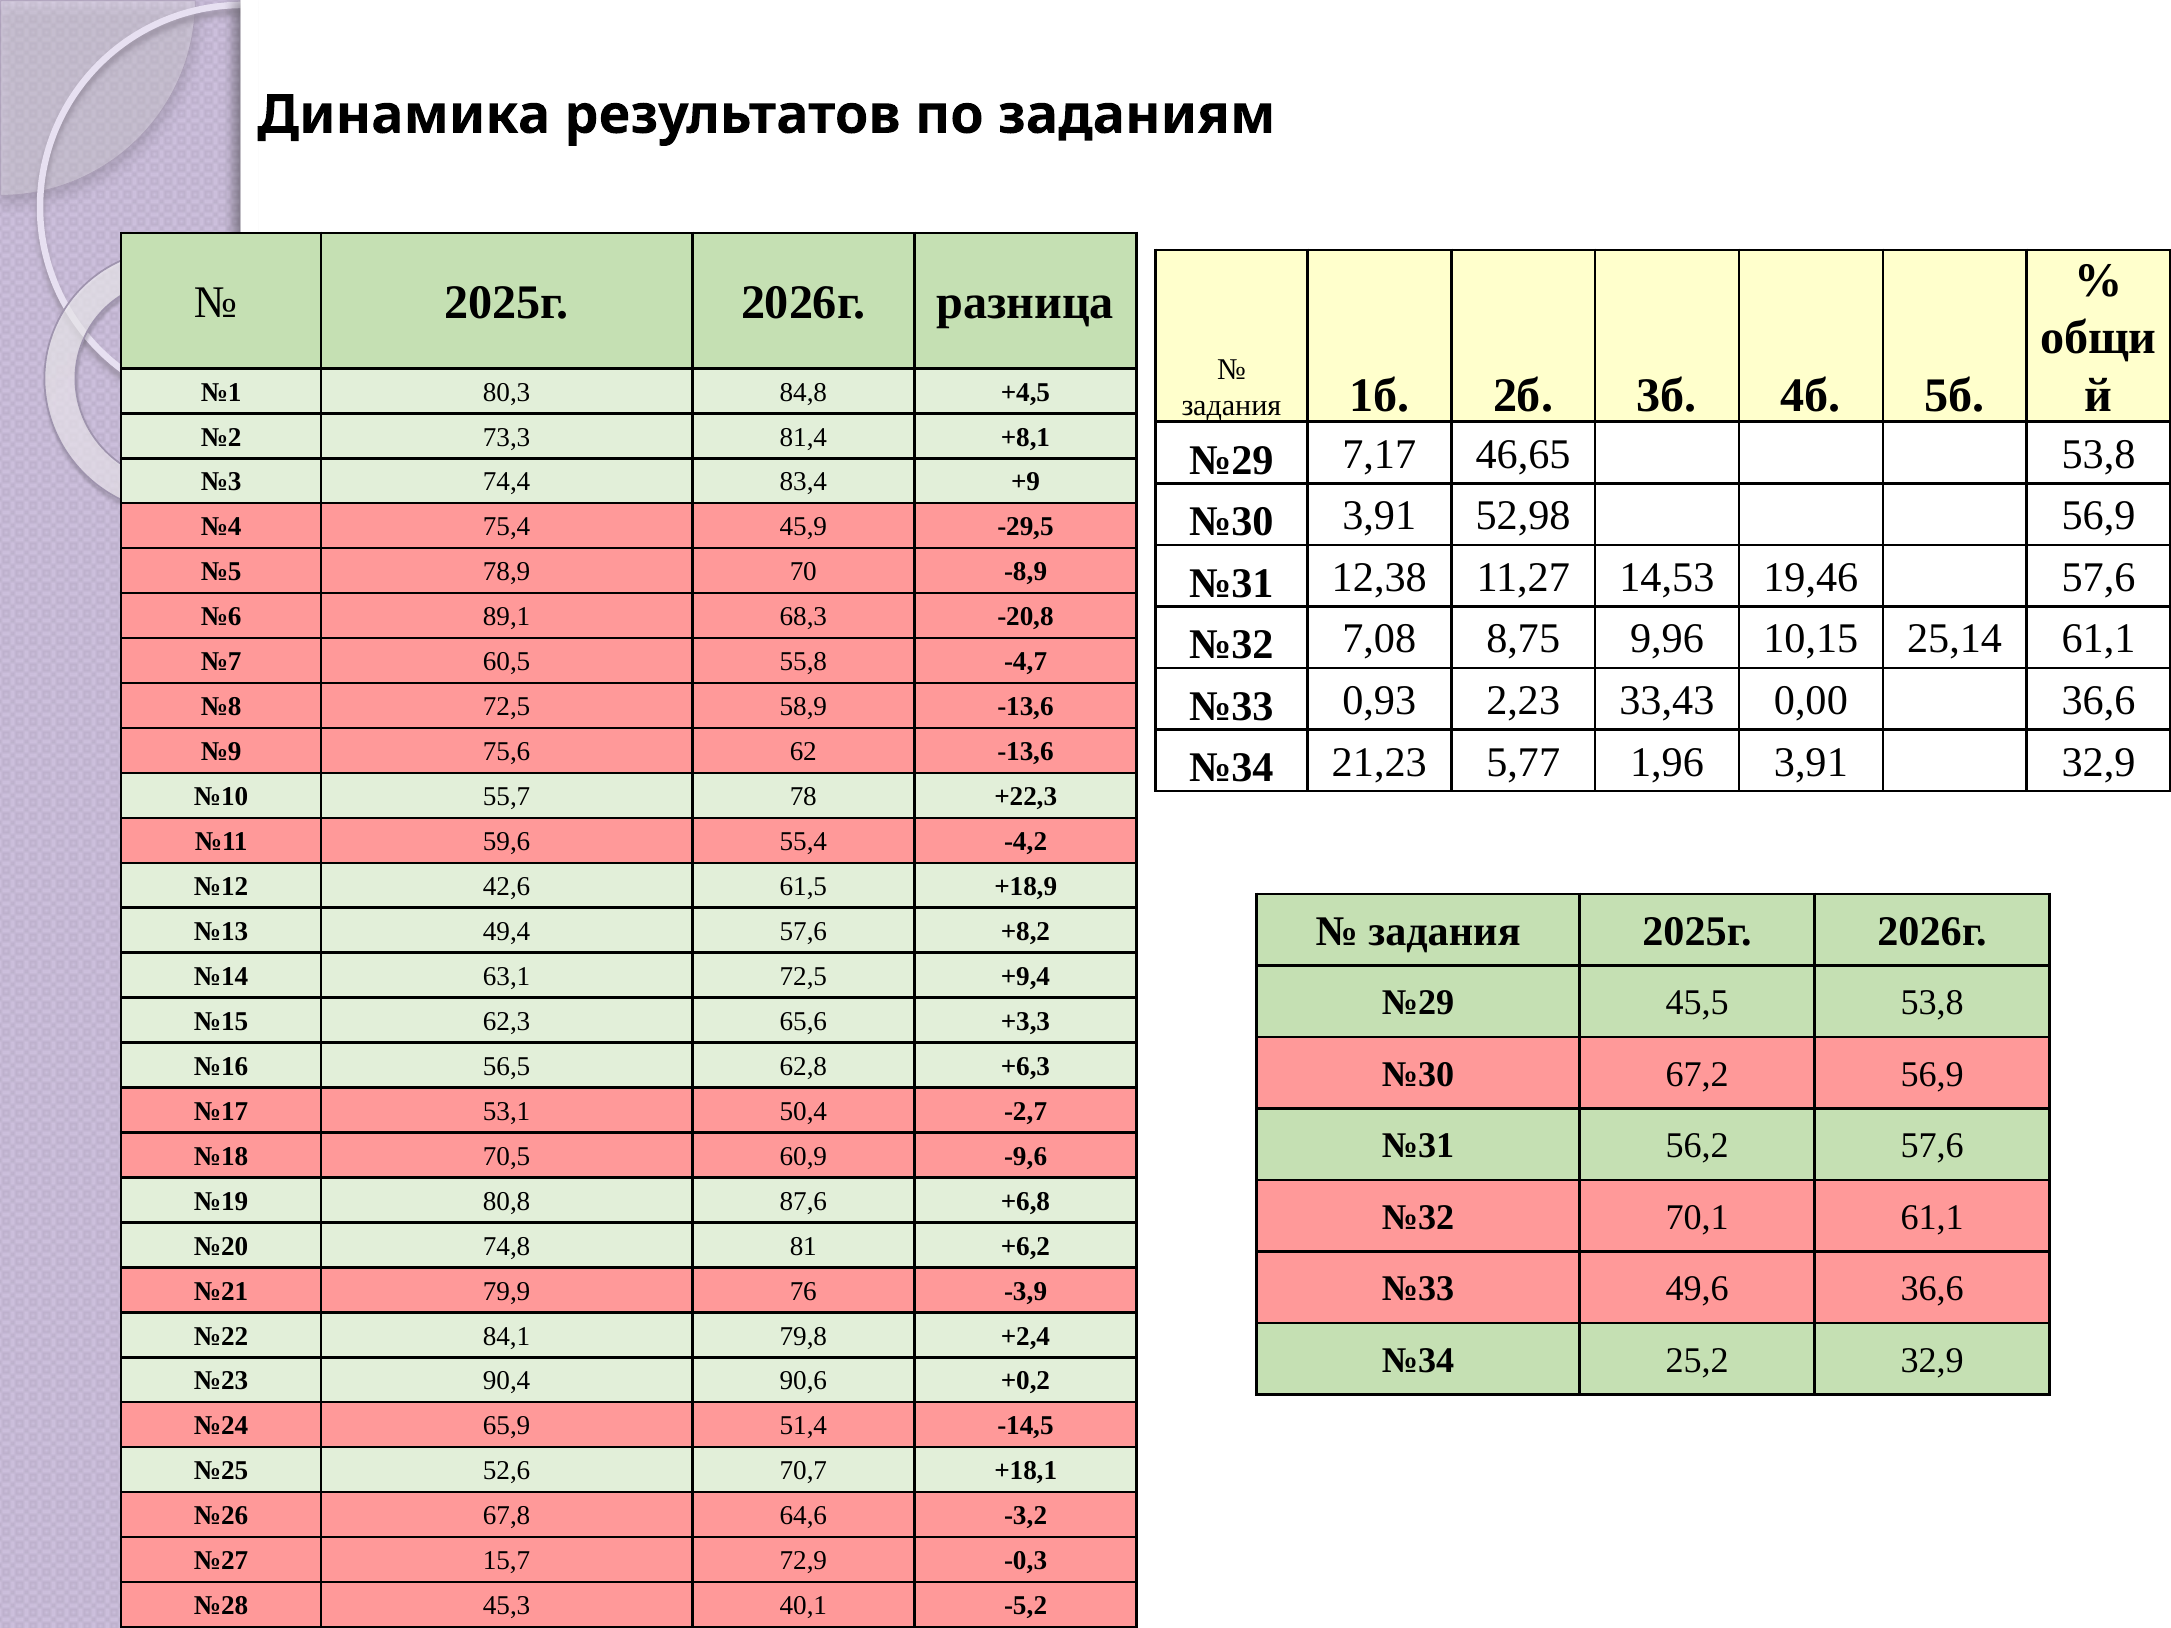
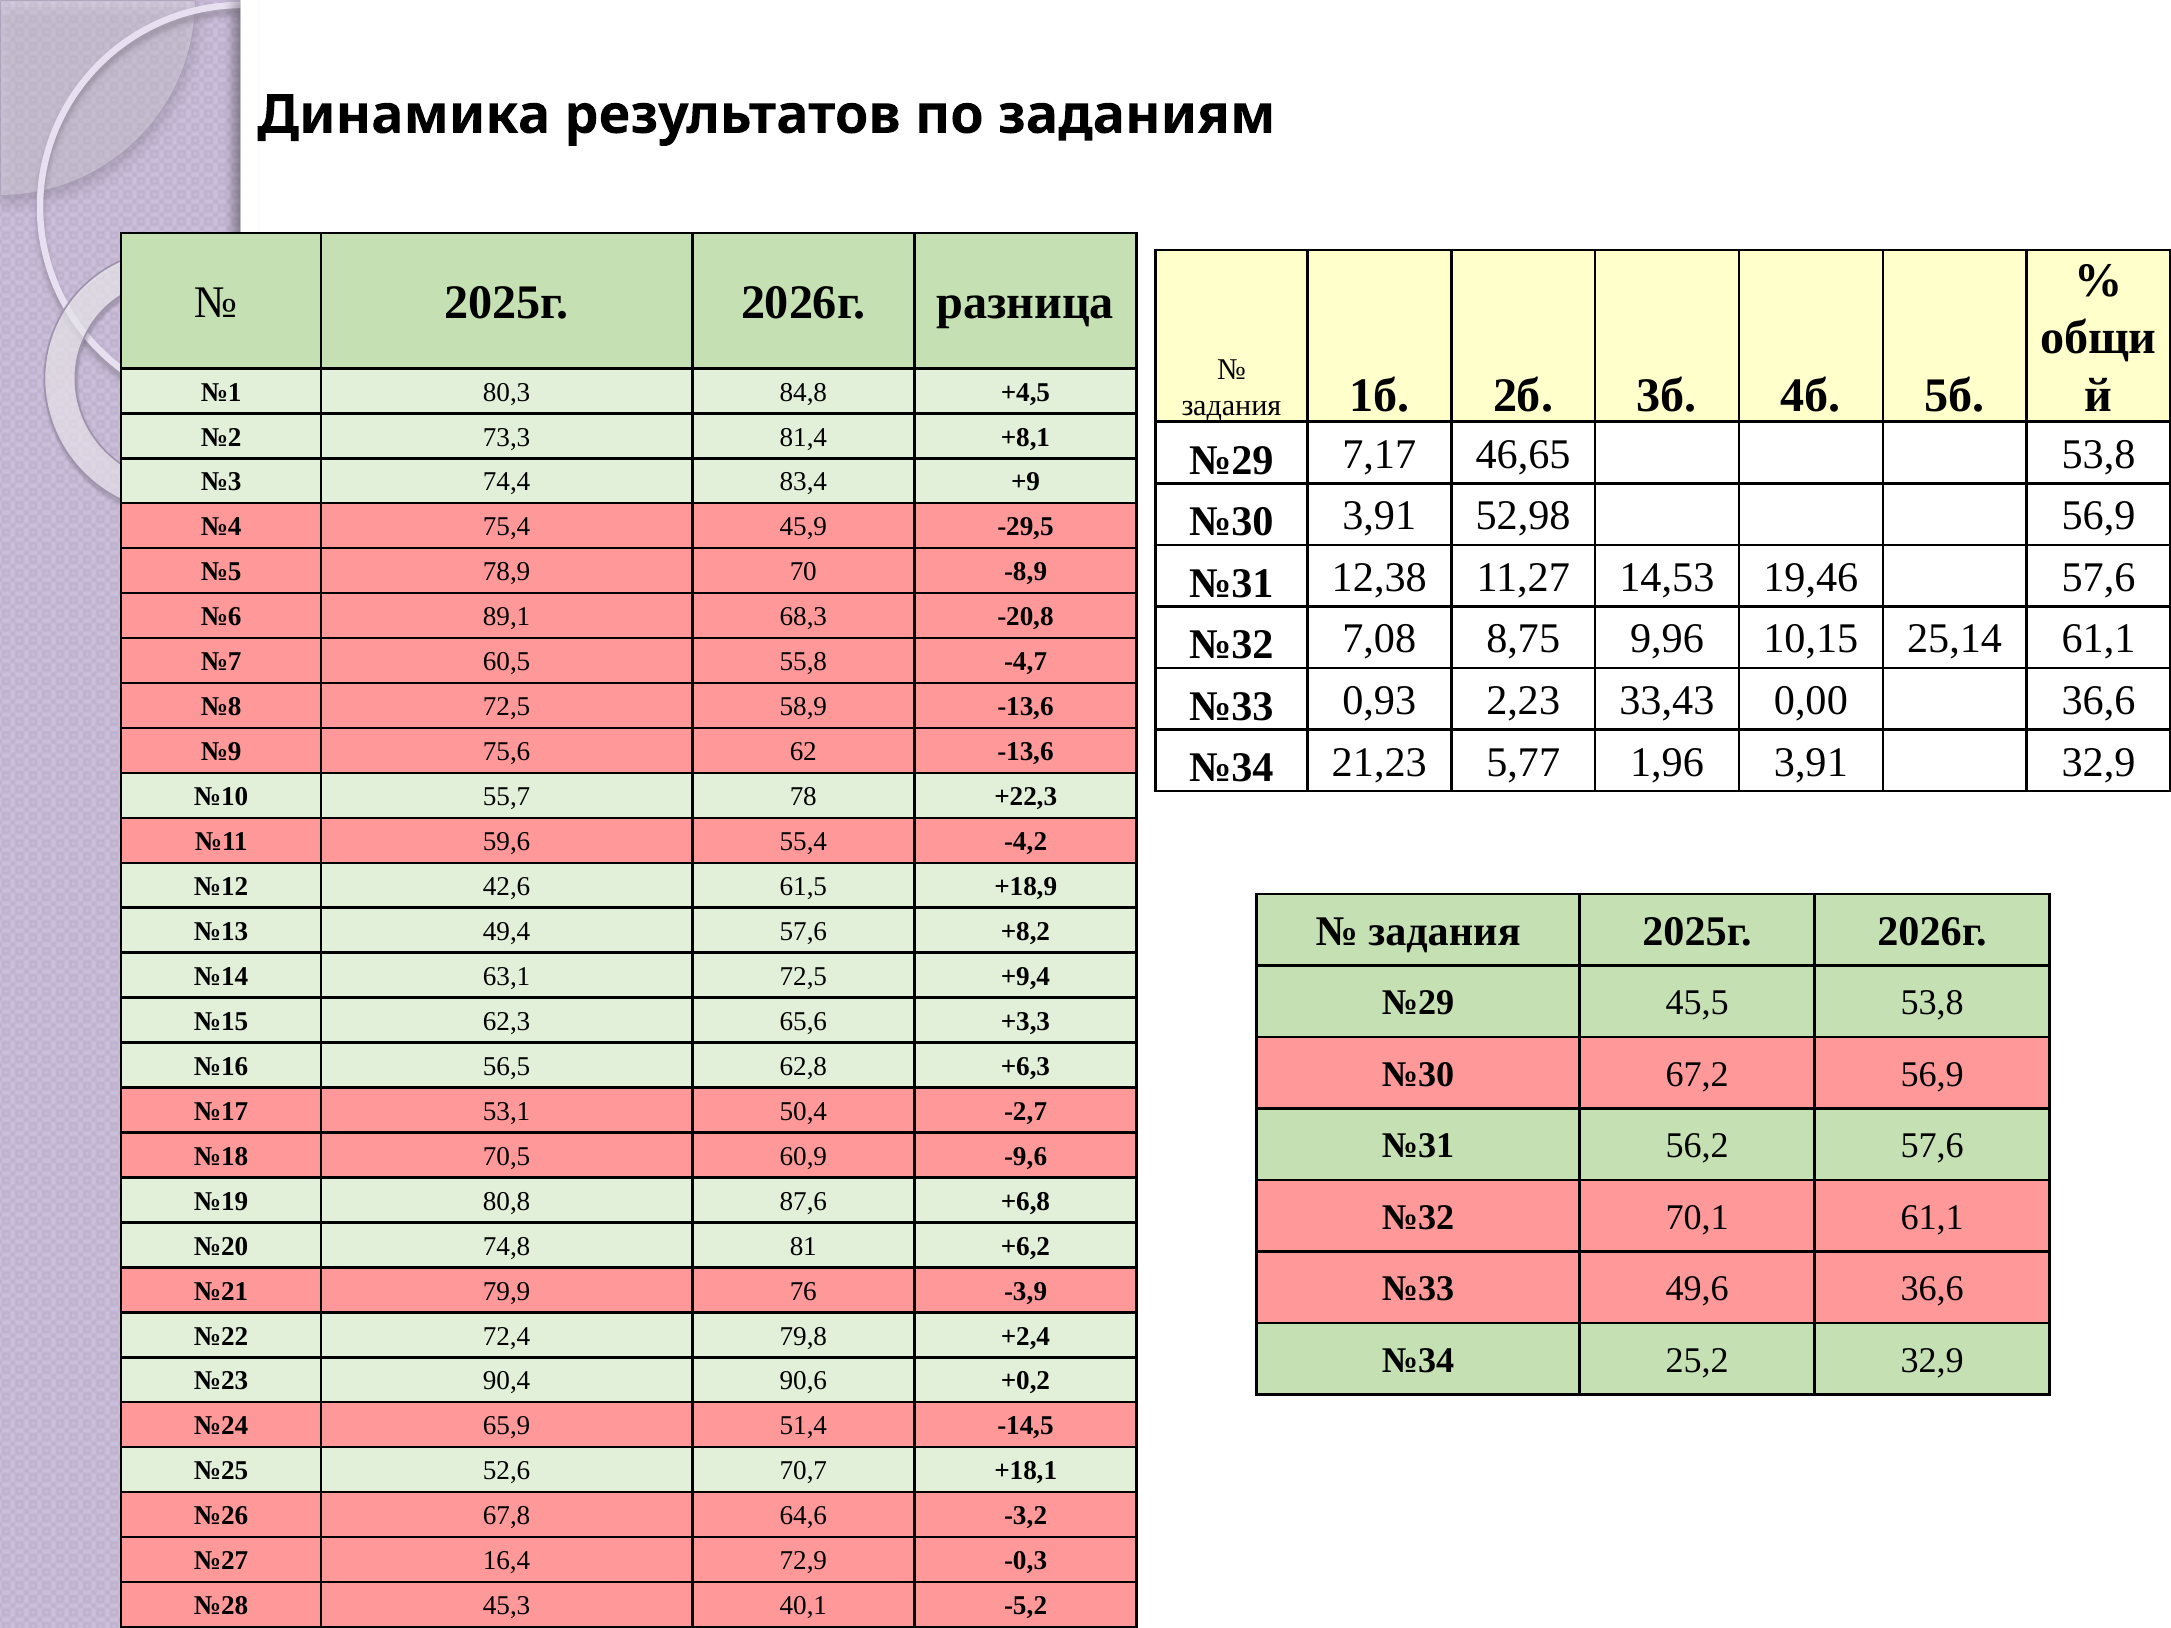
84,1: 84,1 -> 72,4 (507, 1336)
15,7: 15,7 -> 16,4 (507, 1561)
